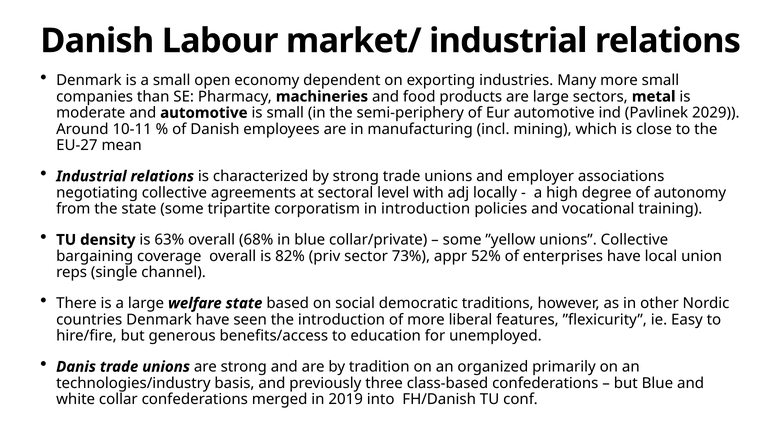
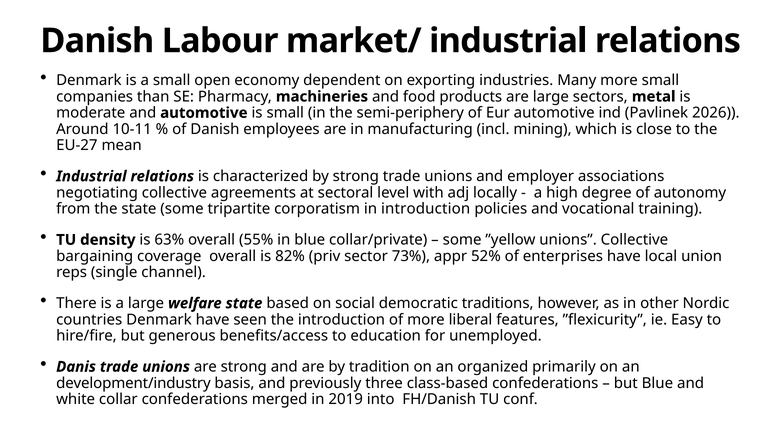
2029: 2029 -> 2026 (716, 113)
68%: 68% -> 55% (256, 240)
technologies/industry: technologies/industry -> development/industry (133, 383)
